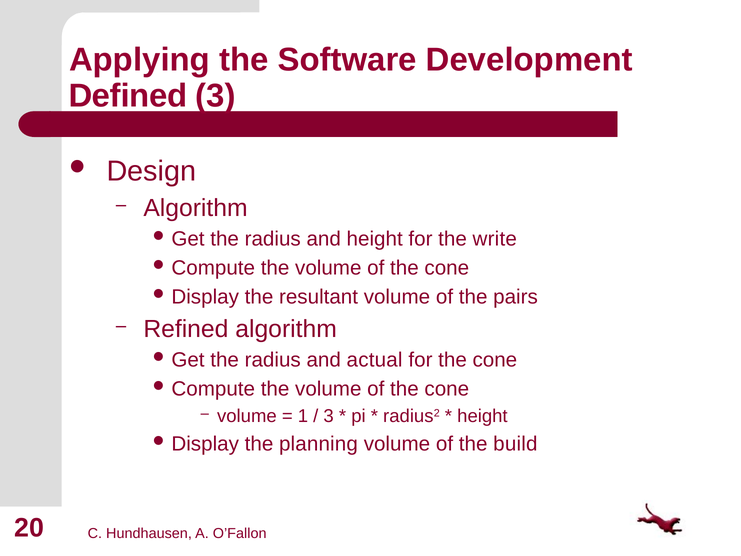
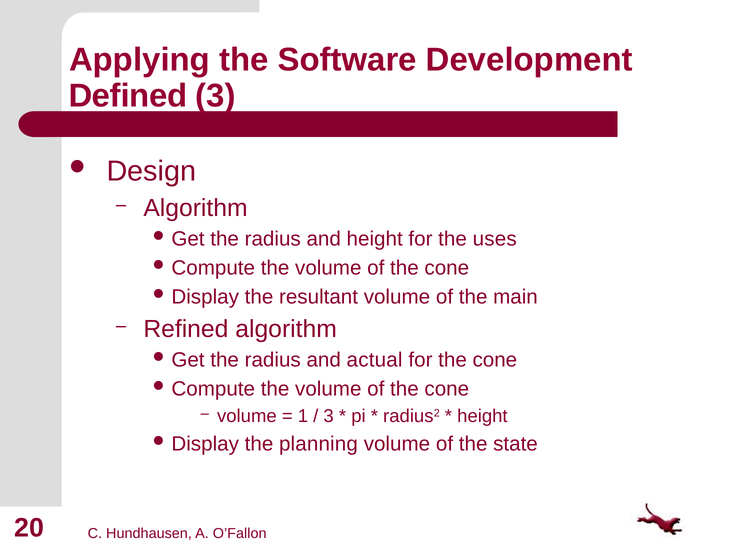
write: write -> uses (495, 239)
pairs: pairs -> main (516, 297)
build: build -> state (515, 444)
